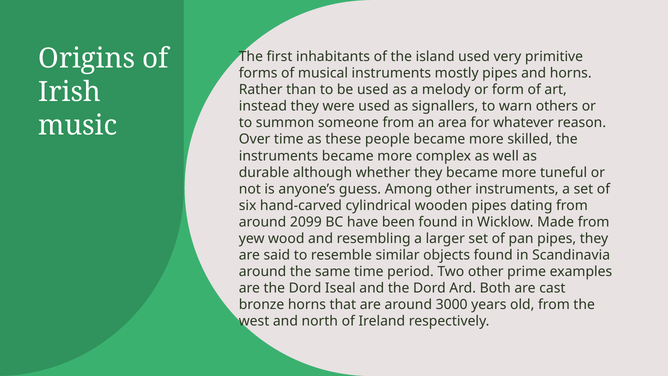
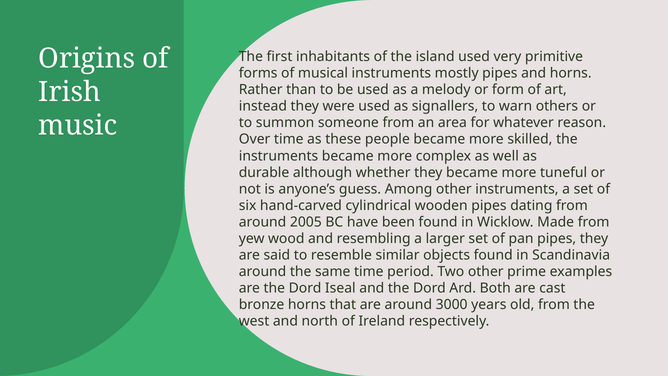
2099: 2099 -> 2005 (306, 222)
